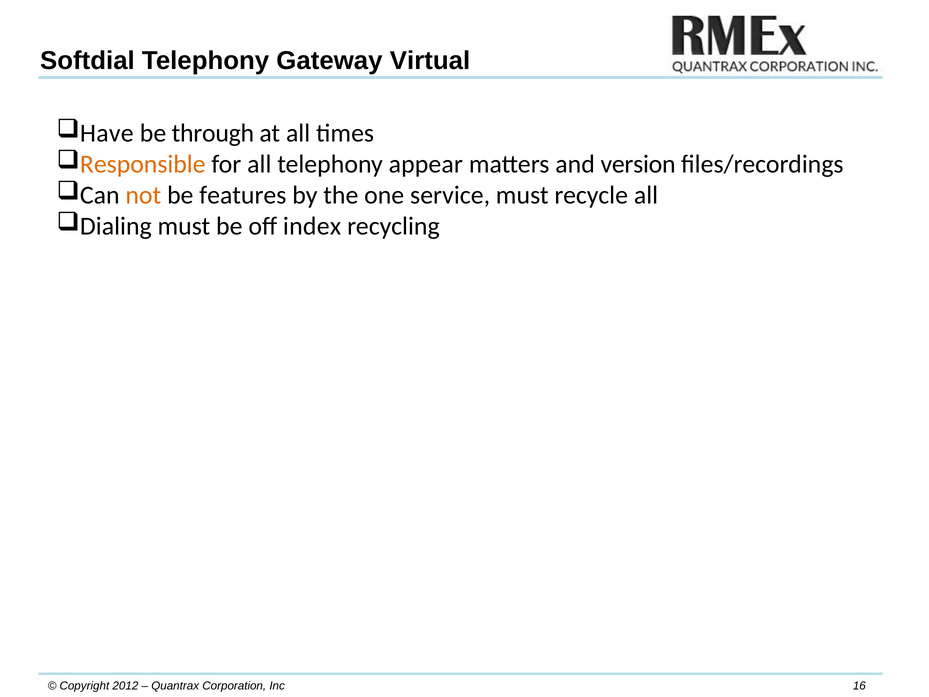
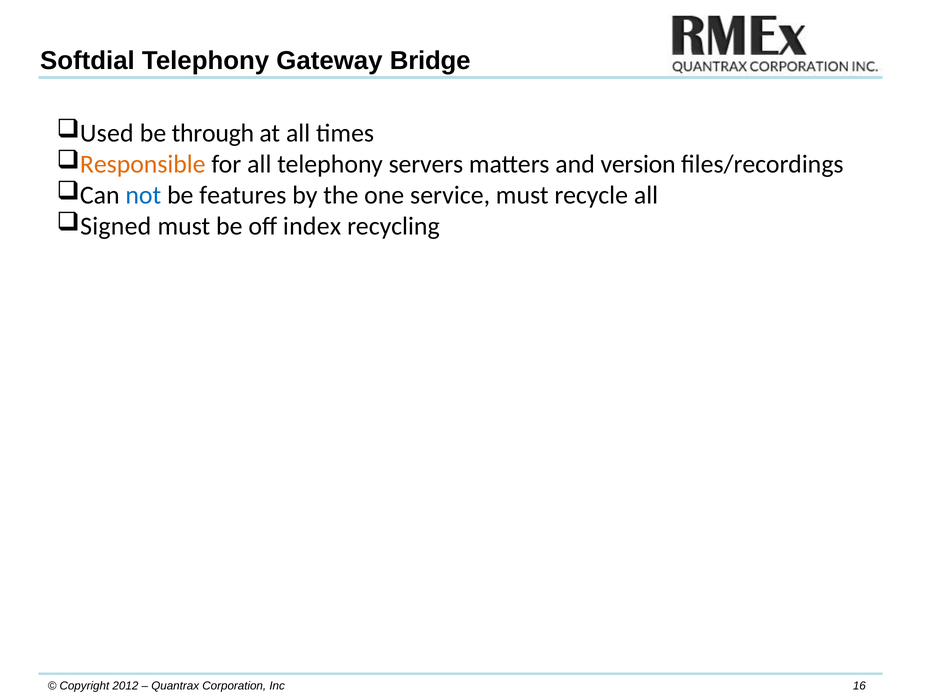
Virtual: Virtual -> Bridge (430, 61)
Have: Have -> Used (107, 133)
appear: appear -> servers (426, 164)
not colour: orange -> blue (143, 195)
Dialing: Dialing -> Signed (116, 226)
